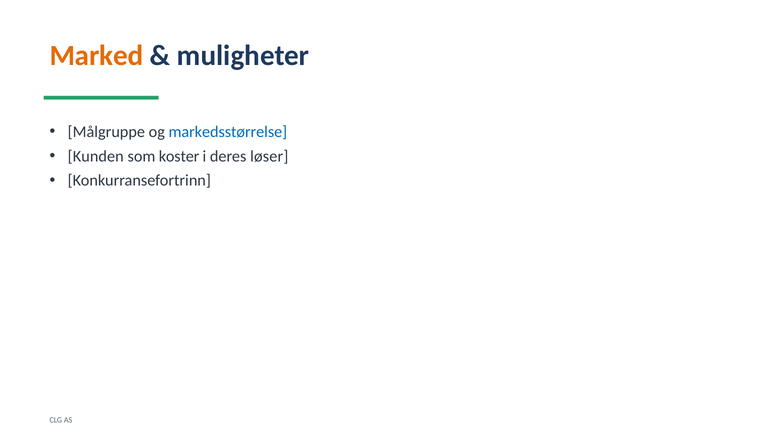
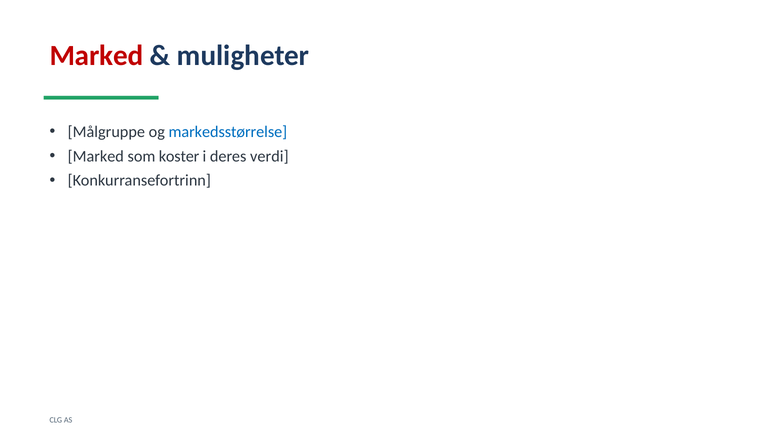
Marked colour: orange -> red (96, 56)
Kunden: Kunden -> Marked (96, 156)
løser: løser -> verdi (269, 156)
